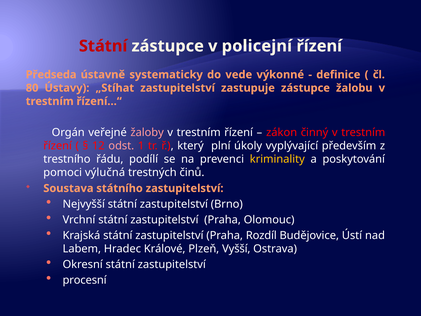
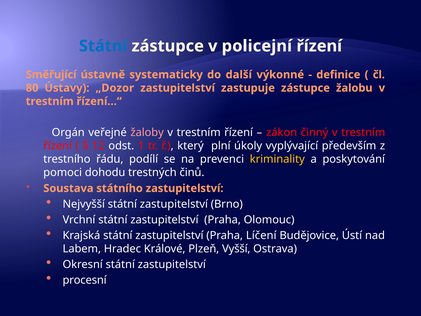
Státní colour: red -> blue (103, 46)
Předseda: Předseda -> Směřující (51, 75)
vede: vede -> další (239, 75)
„Stíhat: „Stíhat -> „Dozor (115, 88)
odst colour: pink -> white (121, 146)
výlučná: výlučná -> dohodu (105, 173)
Rozdíl: Rozdíl -> Líčení (261, 235)
